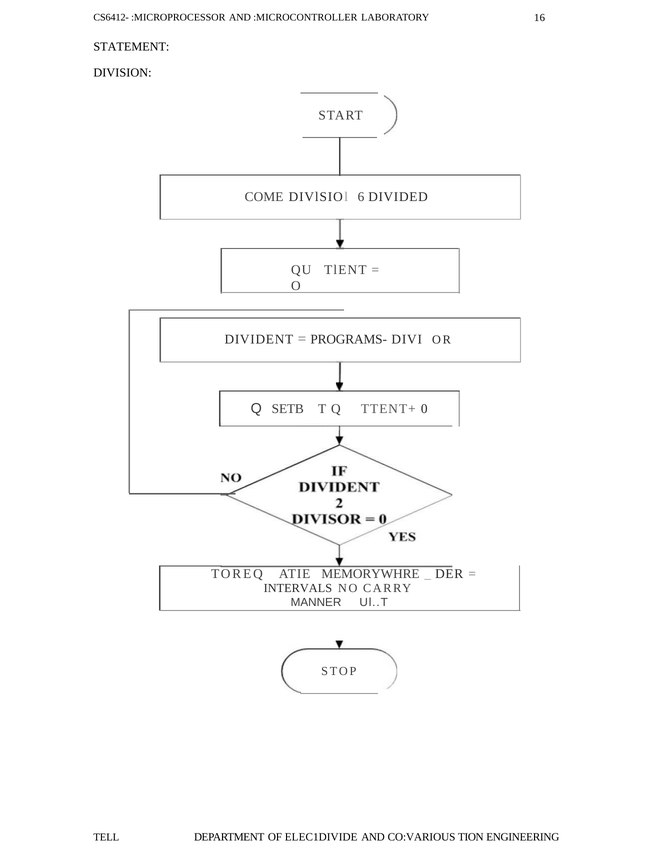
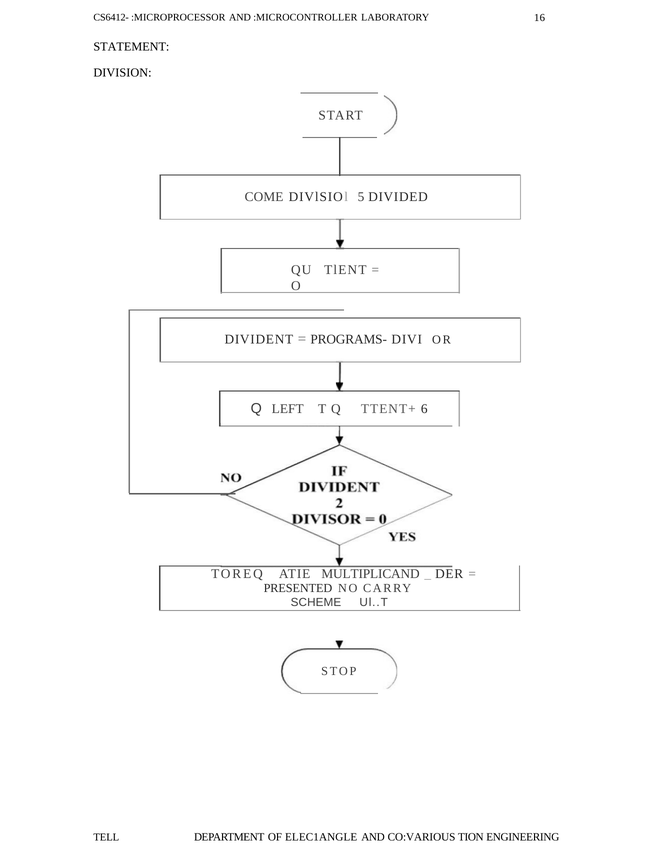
6: 6 -> 5 (361, 197)
SETB: SETB -> LEFT (288, 409)
0: 0 -> 6 (424, 409)
MEMORYWHRE: MEMORYWHRE -> MULTIPLICAND (371, 574)
INTERVALS: INTERVALS -> PRESENTED (298, 588)
MANNER: MANNER -> SCHEME (316, 602)
ELEC1DIVIDE: ELEC1DIVIDE -> ELEC1ANGLE (321, 837)
